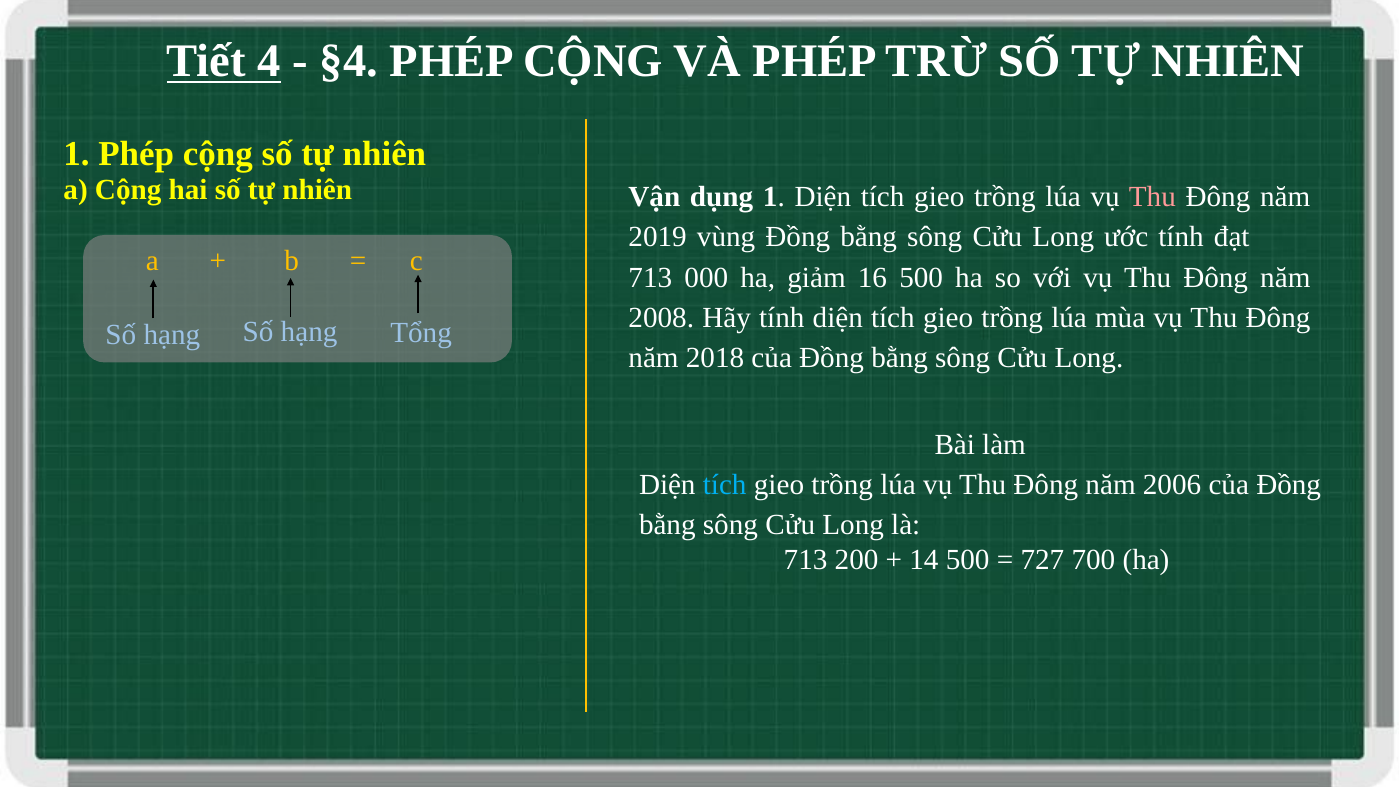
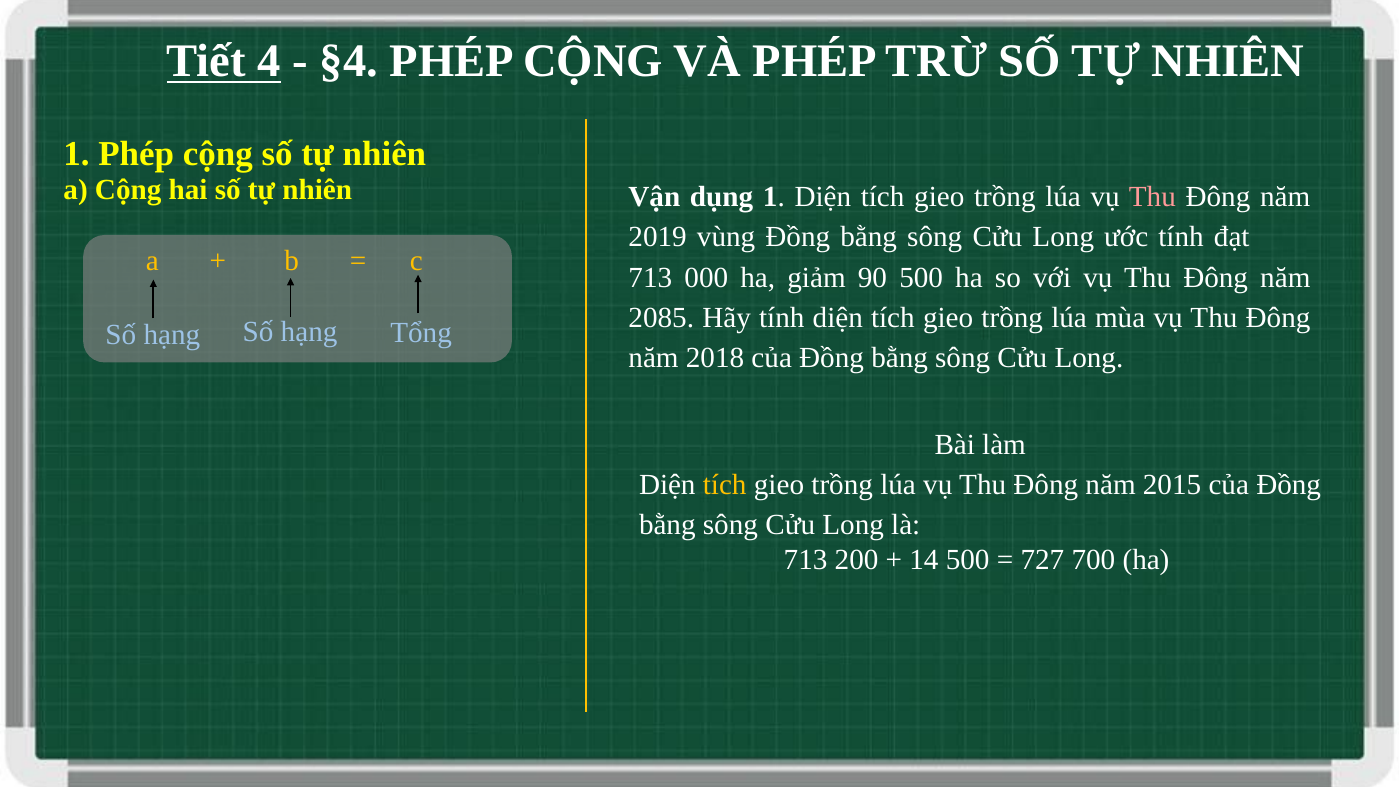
16: 16 -> 90 (872, 277)
2008: 2008 -> 2085 (661, 318)
tích colour: light blue -> yellow (725, 485)
2006: 2006 -> 2015 (1172, 485)
